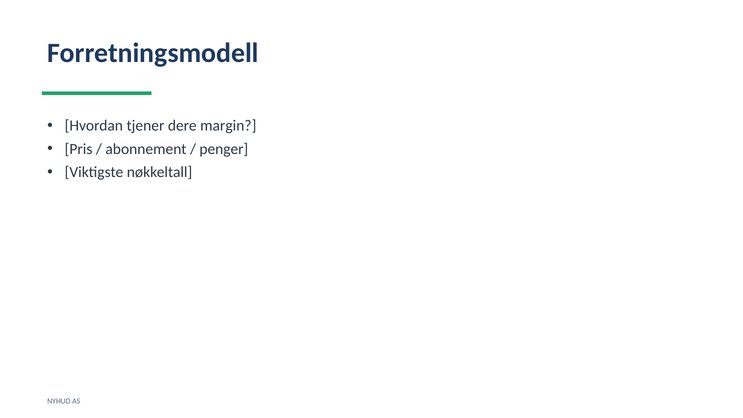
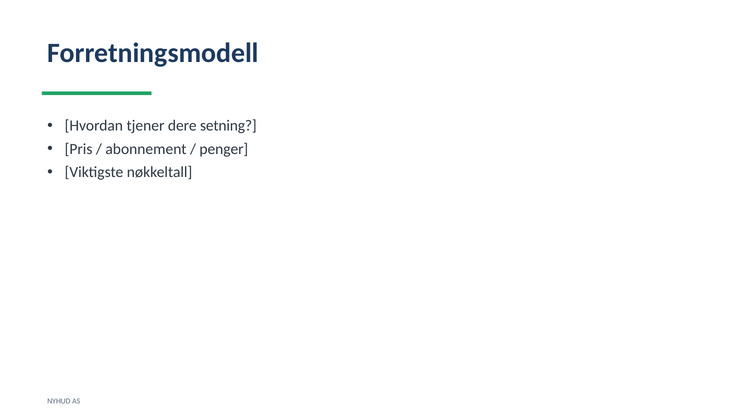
margin: margin -> setning (228, 126)
